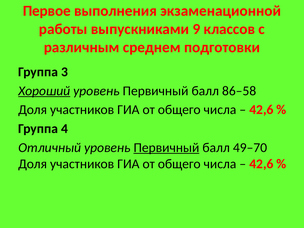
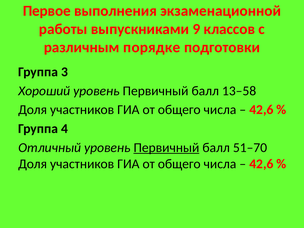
среднем: среднем -> порядке (152, 47)
Хороший underline: present -> none (44, 91)
86–58: 86–58 -> 13–58 (239, 91)
49–70: 49–70 -> 51–70 (250, 148)
